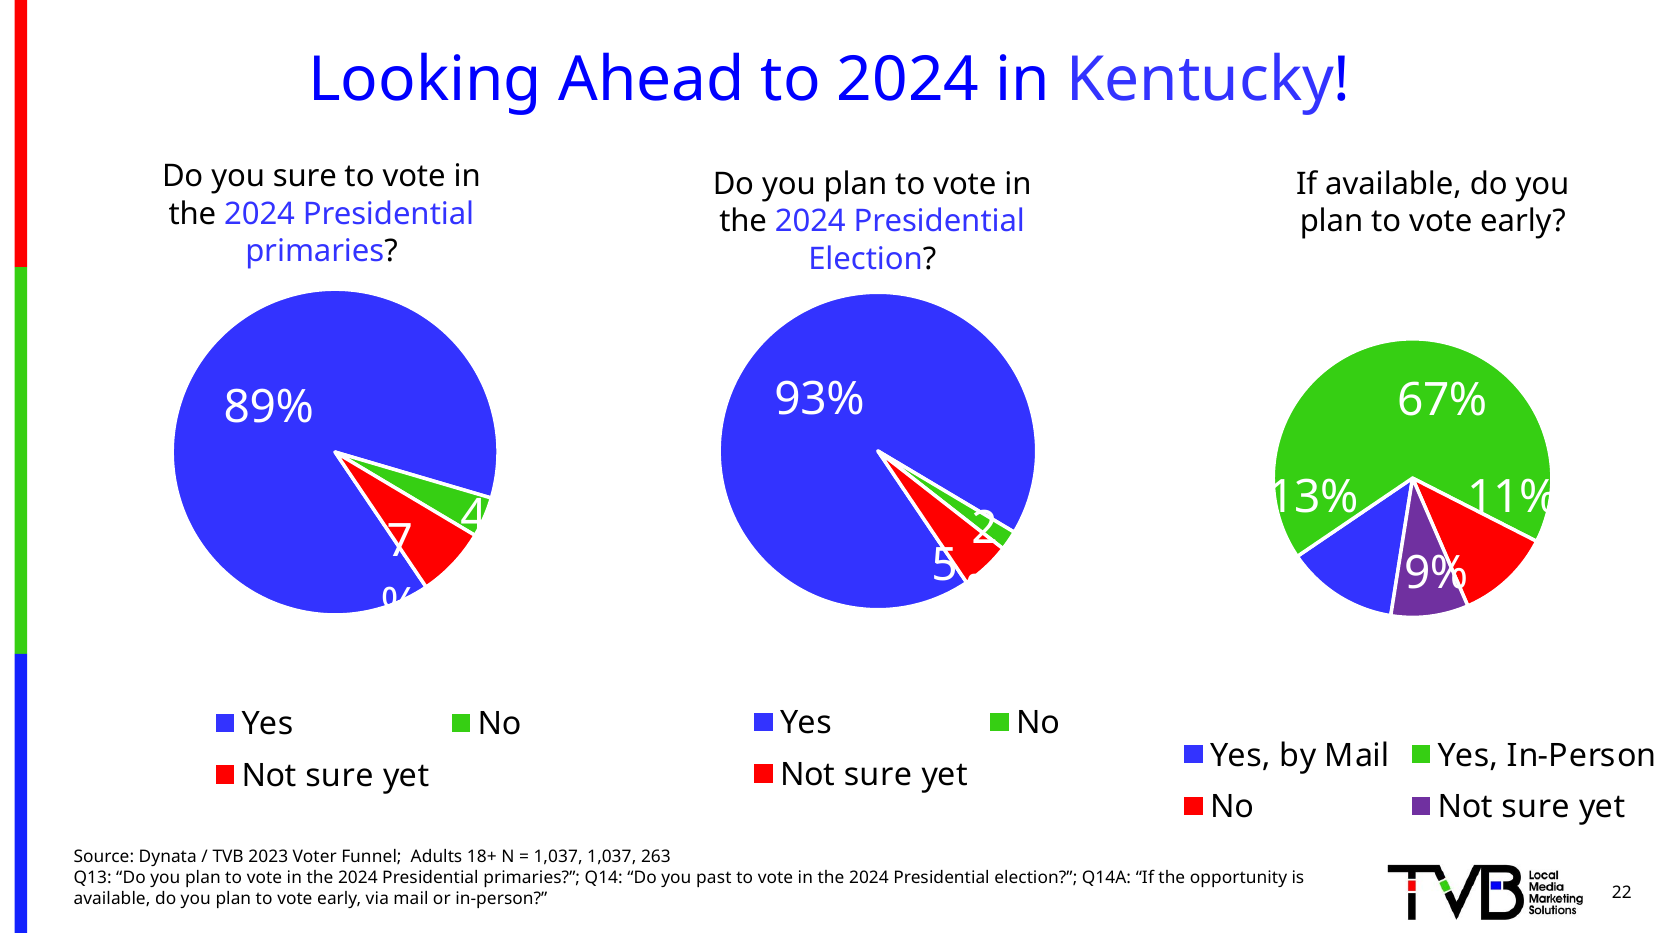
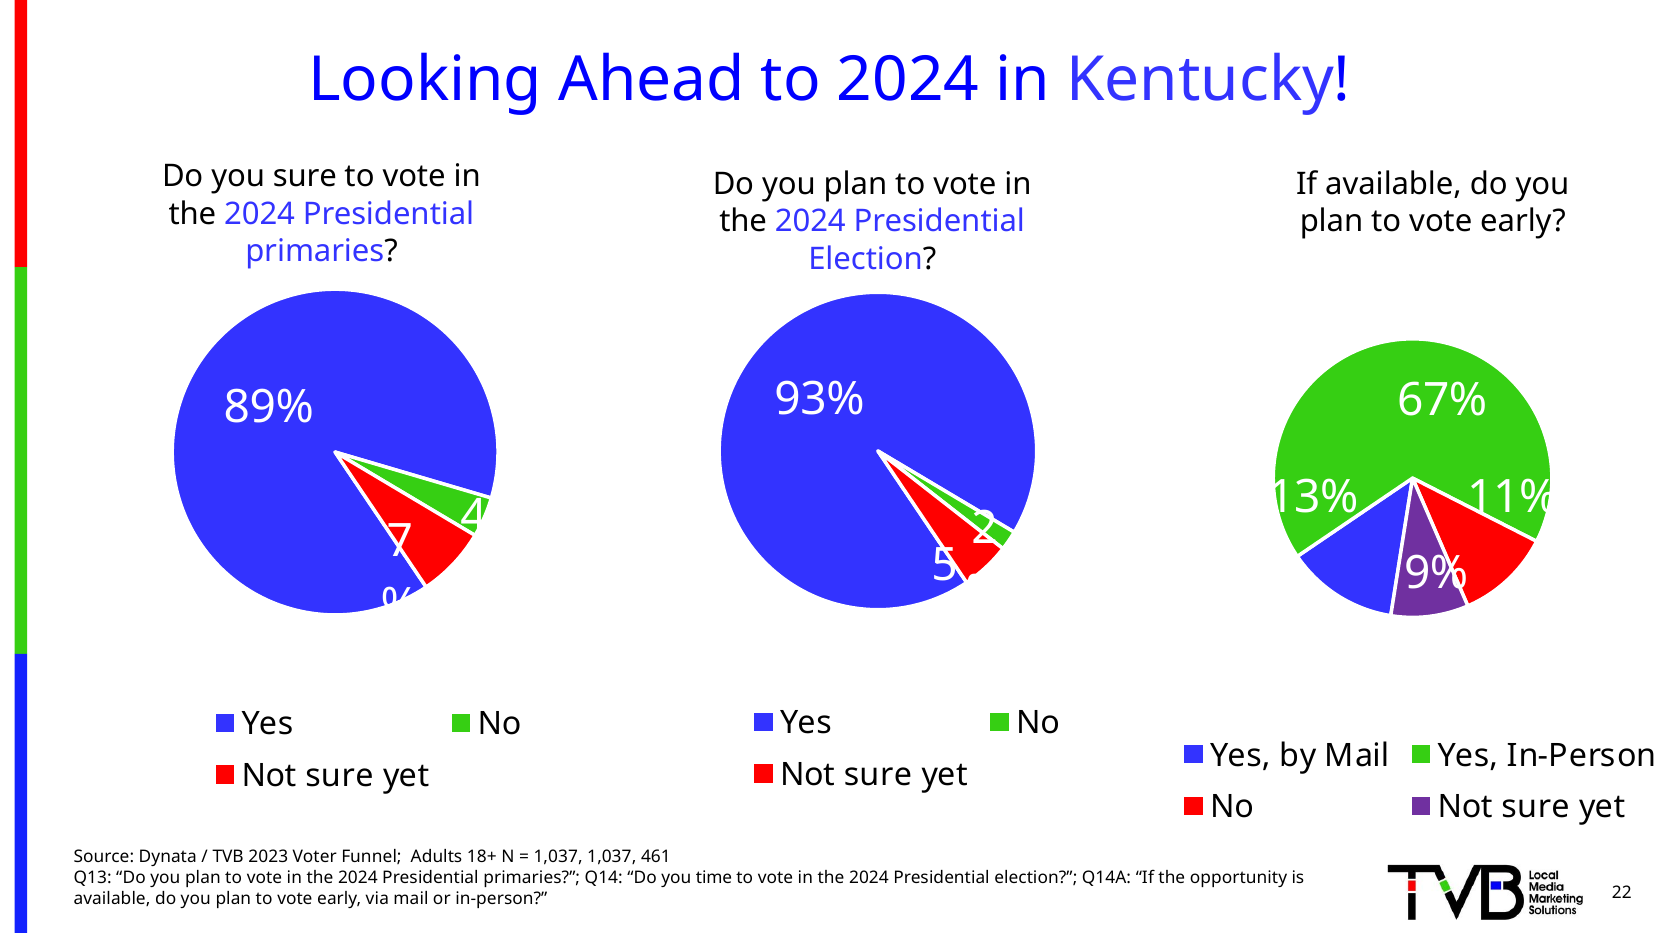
263: 263 -> 461 (656, 857)
past: past -> time (714, 878)
